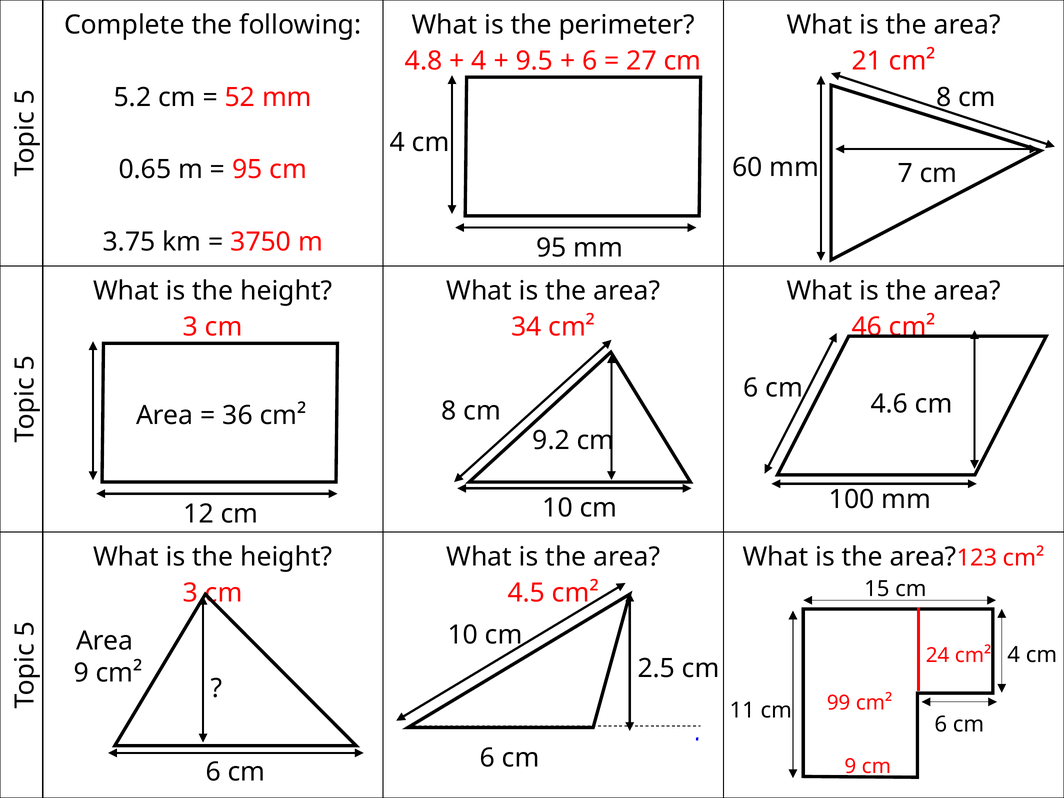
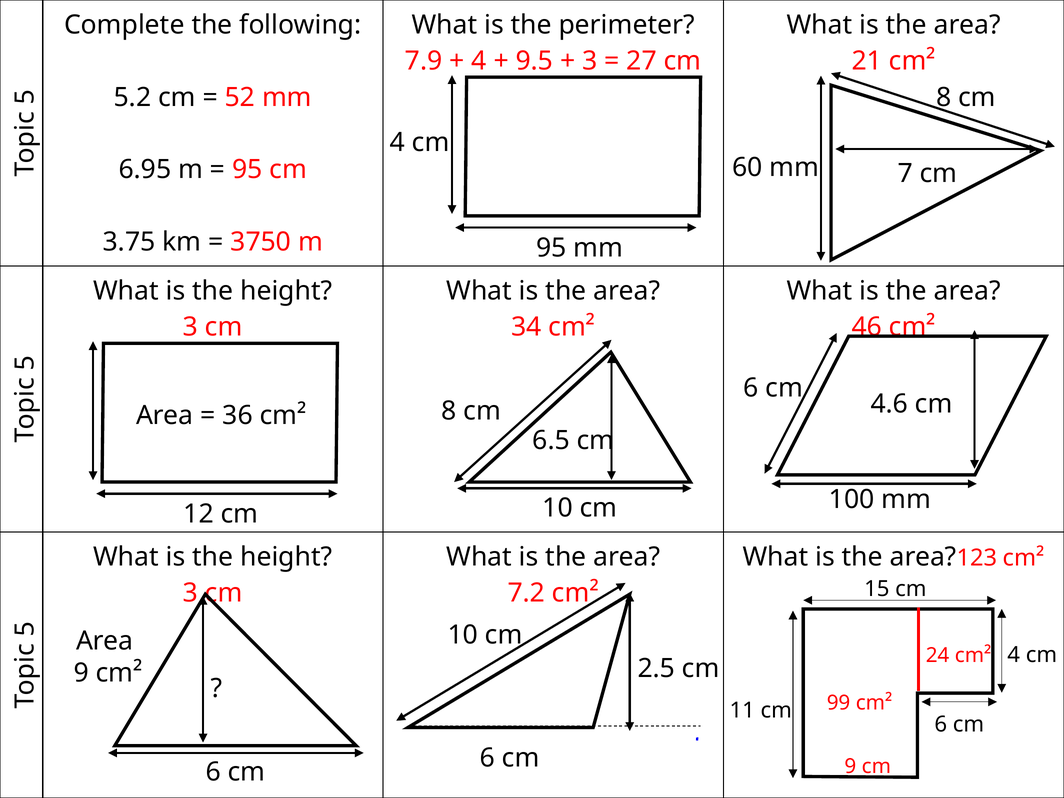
4.8: 4.8 -> 7.9 (424, 61)
6: 6 -> 3 (590, 61)
0.65: 0.65 -> 6.95 (145, 170)
9.2: 9.2 -> 6.5 (551, 441)
4.5: 4.5 -> 7.2 (526, 593)
